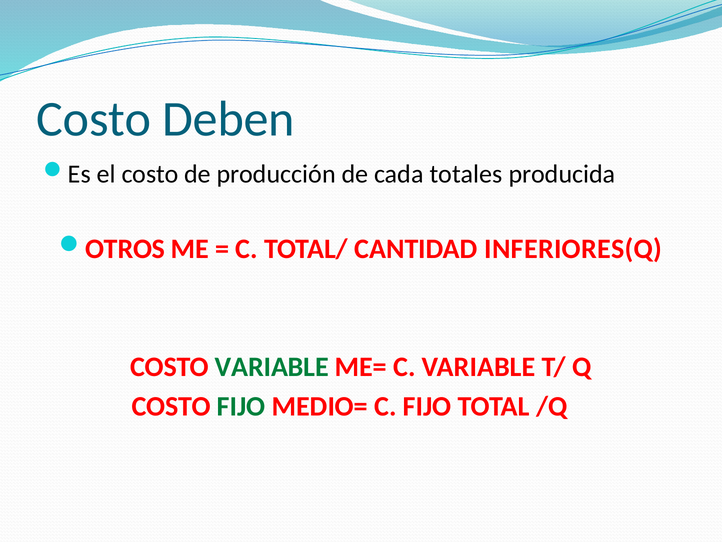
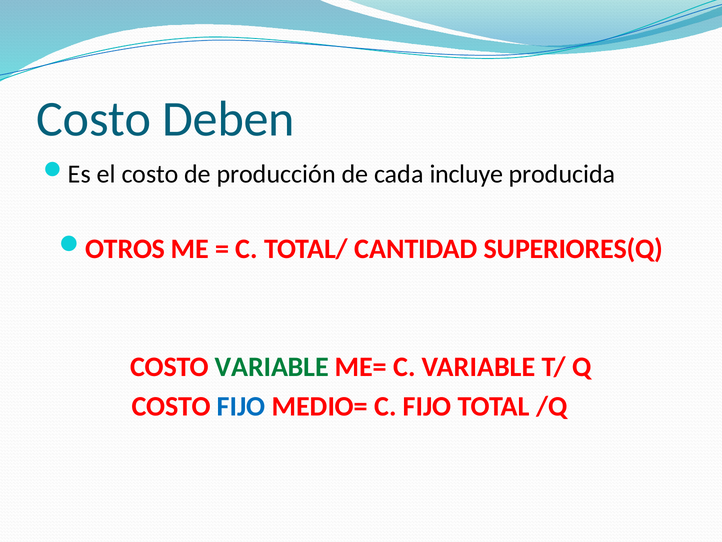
totales: totales -> incluye (466, 174)
INFERIORES(Q: INFERIORES(Q -> SUPERIORES(Q (573, 249)
FIJO colour: green -> blue (241, 406)
